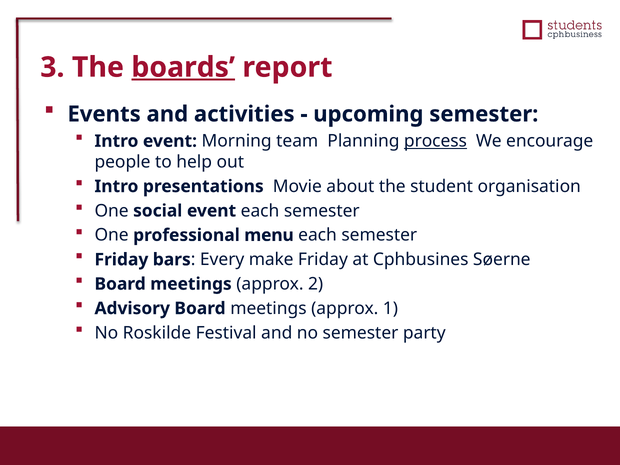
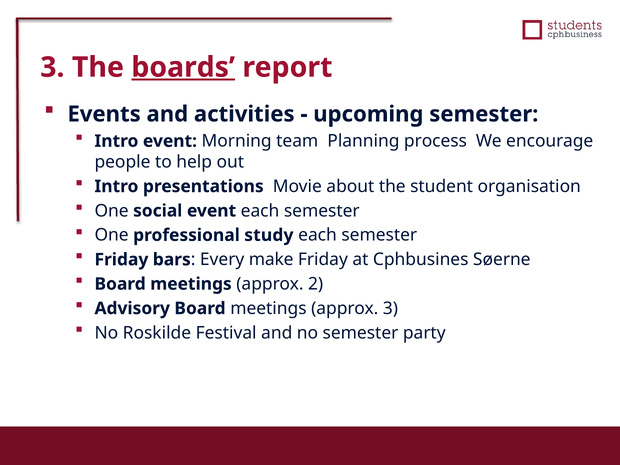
process underline: present -> none (435, 141)
menu: menu -> study (269, 235)
approx 1: 1 -> 3 (390, 308)
